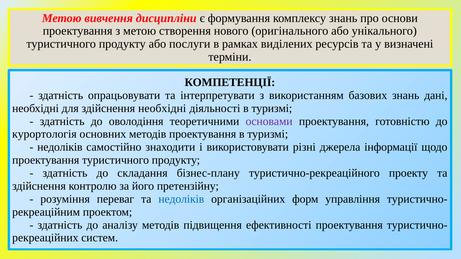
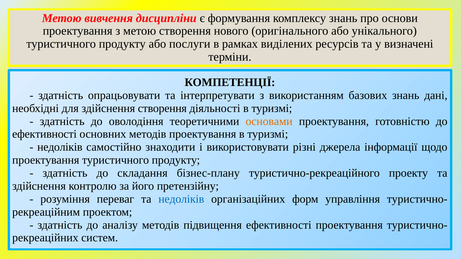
здійснення необхідні: необхідні -> створення (162, 108)
основами colour: purple -> orange (269, 121)
курортологія: курортологія -> ефективності (44, 134)
